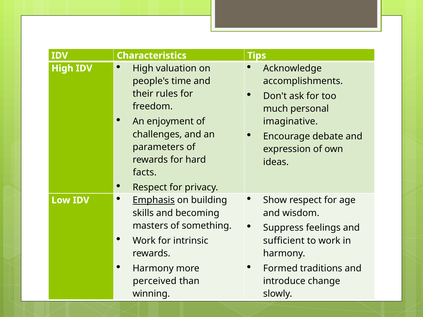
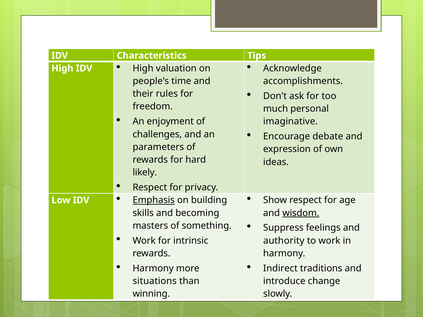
facts: facts -> likely (145, 173)
wisdom underline: none -> present (301, 213)
sufficient: sufficient -> authority (284, 241)
Formed: Formed -> Indirect (280, 269)
perceived: perceived -> situations (155, 281)
